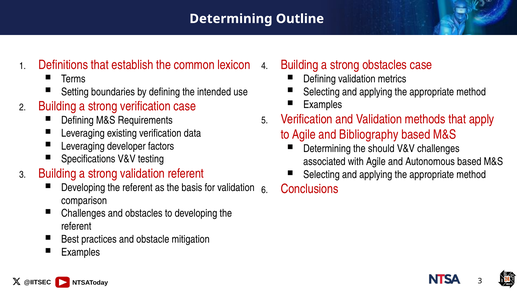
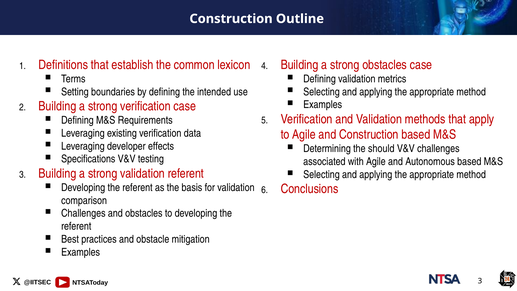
Determining: Determining -> Construction (231, 19)
and Bibliography: Bibliography -> Construction (369, 135)
factors: factors -> effects (161, 146)
